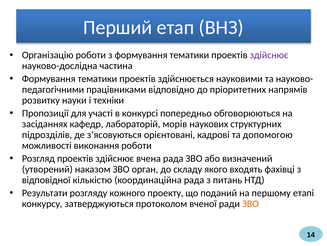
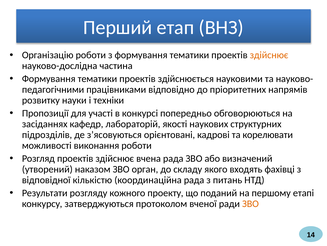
здійснює colour: purple -> orange (269, 55)
морів: морів -> якості (175, 124)
допомогою: допомогою -> корелювати (268, 134)
